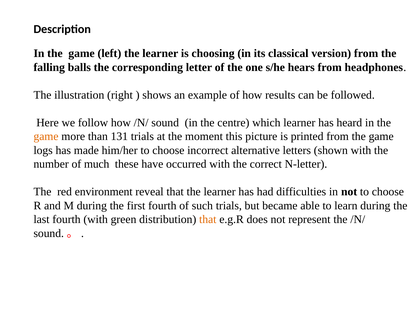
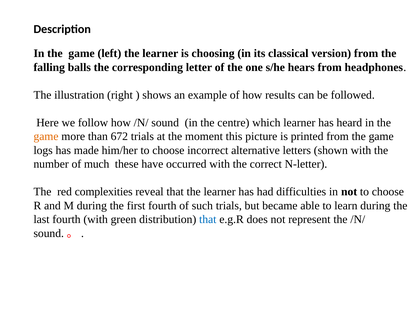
131: 131 -> 672 (119, 137)
environment: environment -> complexities (104, 192)
that colour: orange -> blue (208, 220)
